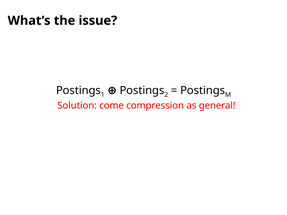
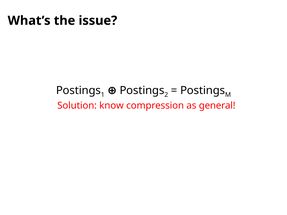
come: come -> know (112, 106)
